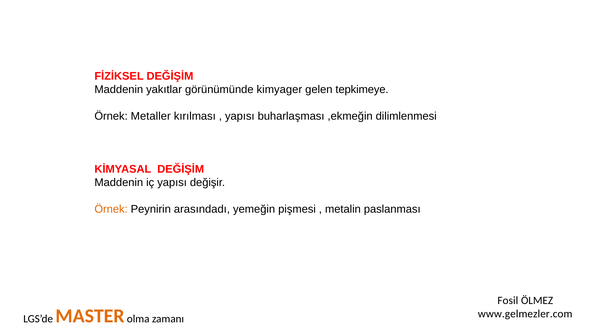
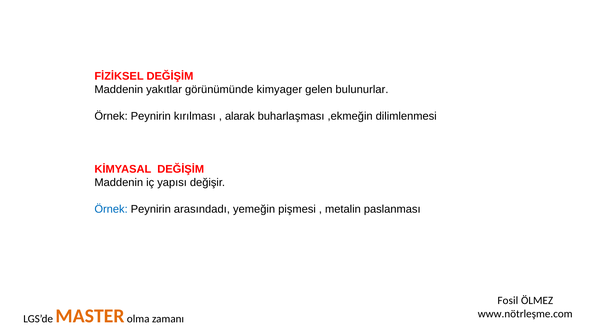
tepkimeye: tepkimeye -> bulunurlar (362, 89)
Metaller: Metaller -> Peynirin (151, 116)
yapısı: yapısı -> alarak (240, 116)
Örnek colour: orange -> blue (111, 209)
www.gelmezler.com: www.gelmezler.com -> www.nötrleşme.com (525, 314)
